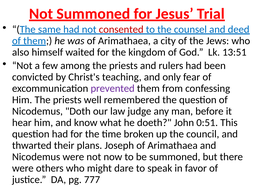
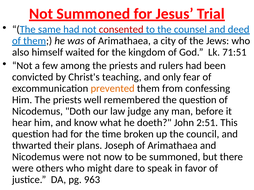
13:51: 13:51 -> 71:51 (234, 52)
prevented colour: purple -> orange (113, 89)
0:51: 0:51 -> 2:51 (207, 123)
777: 777 -> 963 (92, 180)
